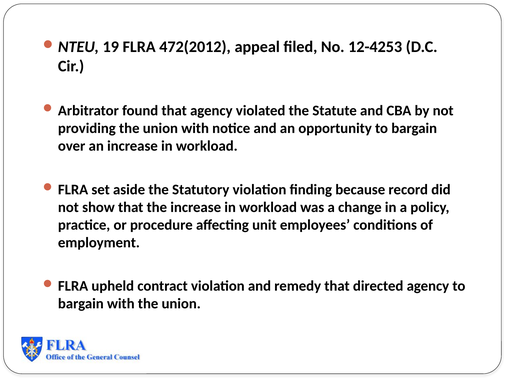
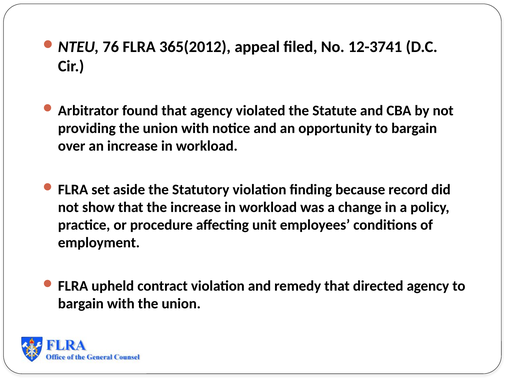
19: 19 -> 76 (111, 47)
472(2012: 472(2012 -> 365(2012 (195, 47)
12-4253: 12-4253 -> 12-3741 (375, 47)
